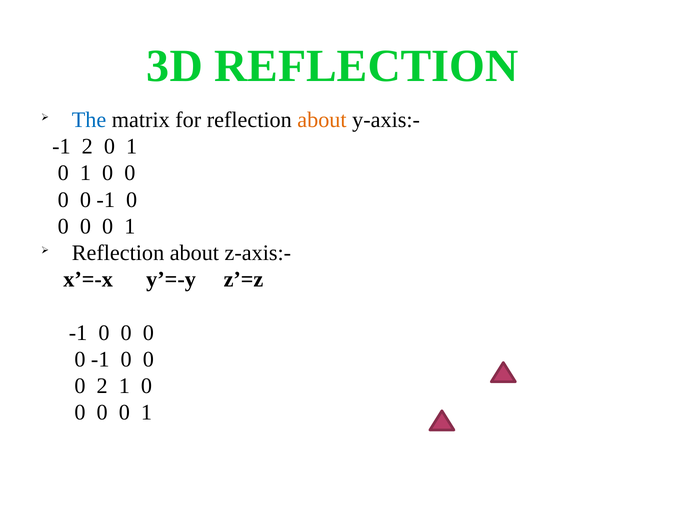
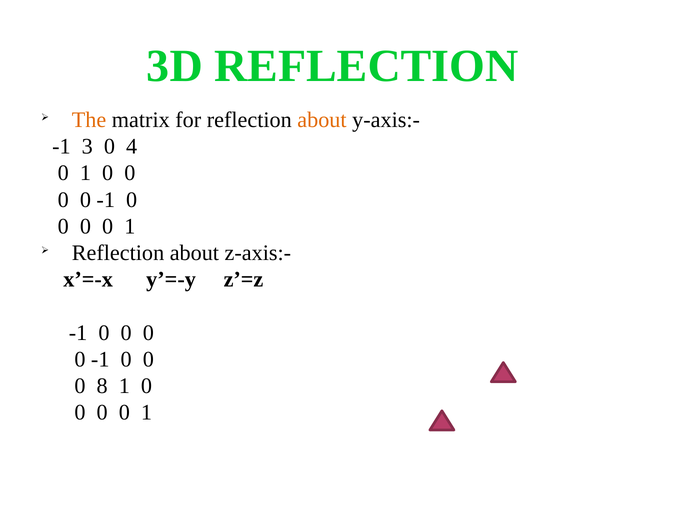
The colour: blue -> orange (89, 120)
-1 2: 2 -> 3 (87, 146)
1: 1 -> 4 (132, 146)
0 2: 2 -> 8 (102, 386)
